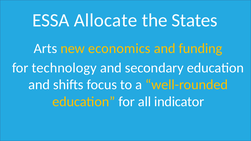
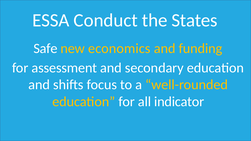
Allocate: Allocate -> Conduct (106, 20)
Arts: Arts -> Safe (45, 49)
technology: technology -> assessment (64, 68)
